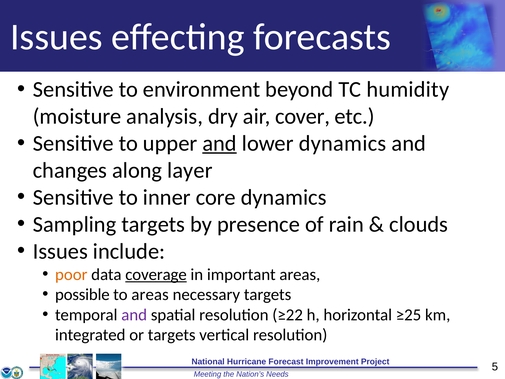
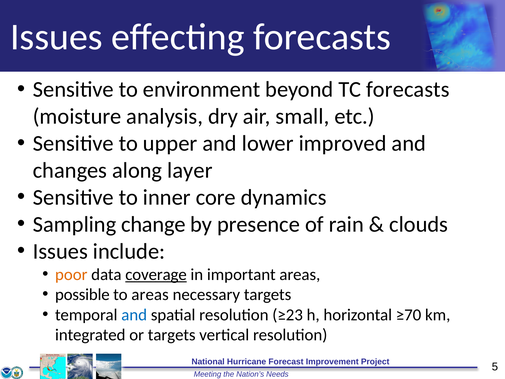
TC humidity: humidity -> forecasts (408, 89)
cover: cover -> small (302, 116)
and underline: present -> none (220, 143)
lower dynamics: dynamics -> improved (343, 143)
Sampling targets: targets -> change (153, 224)
and colour: purple -> blue (134, 315)
≥22: ≥22 -> ≥23 (288, 315)
≥25: ≥25 -> ≥70 (409, 315)
